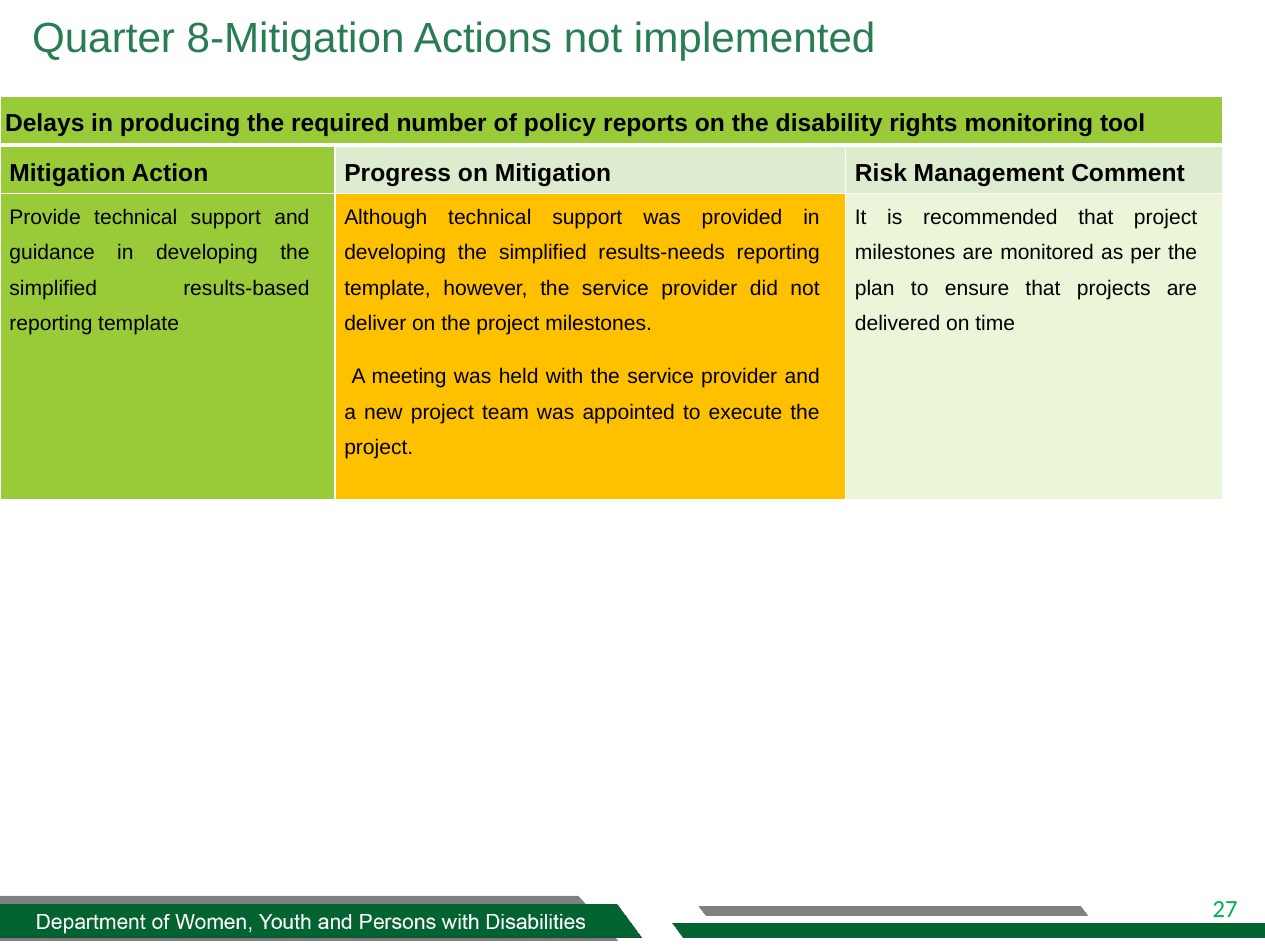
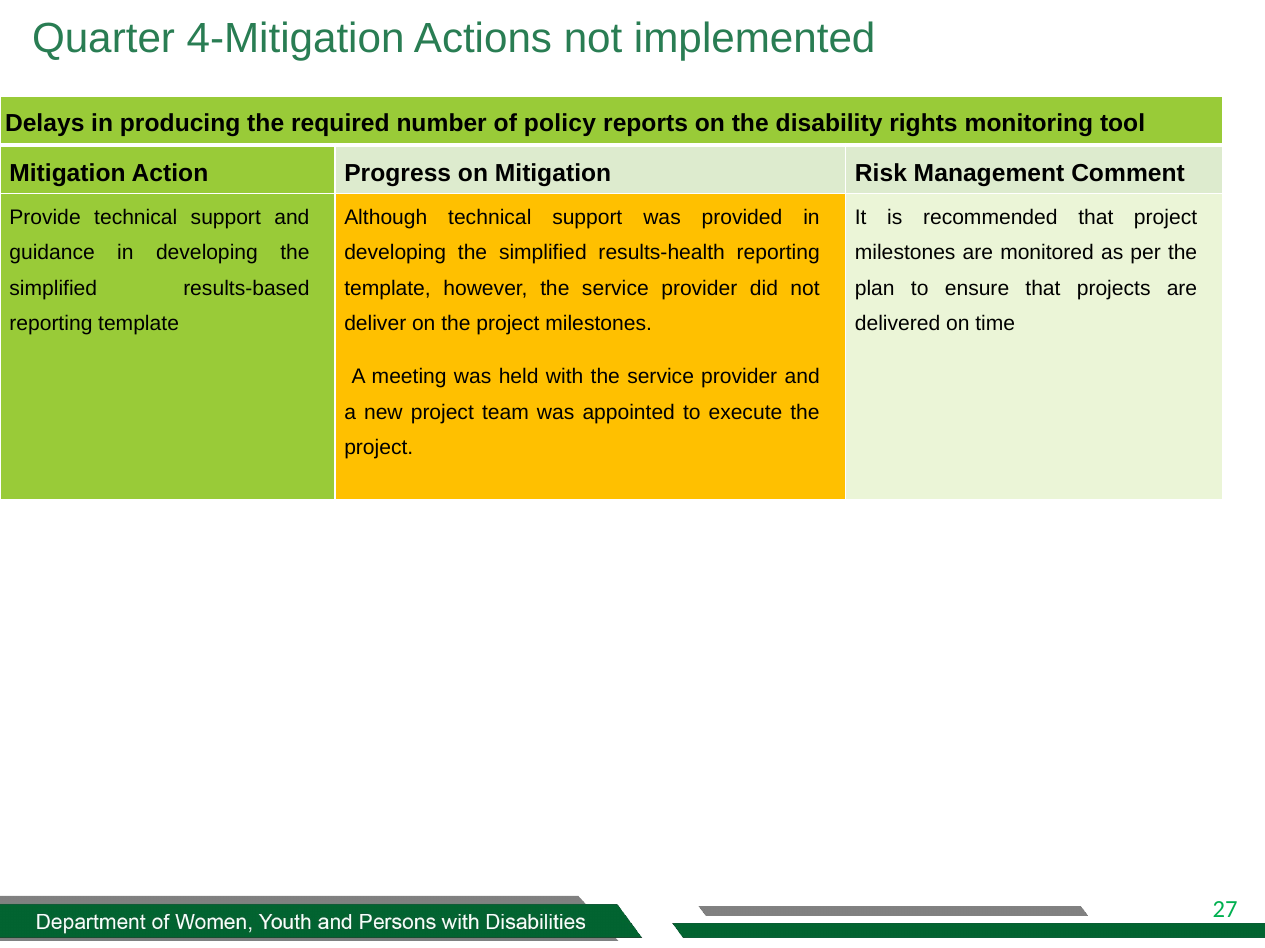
8-Mitigation: 8-Mitigation -> 4-Mitigation (296, 38)
results-needs: results-needs -> results-health (662, 253)
